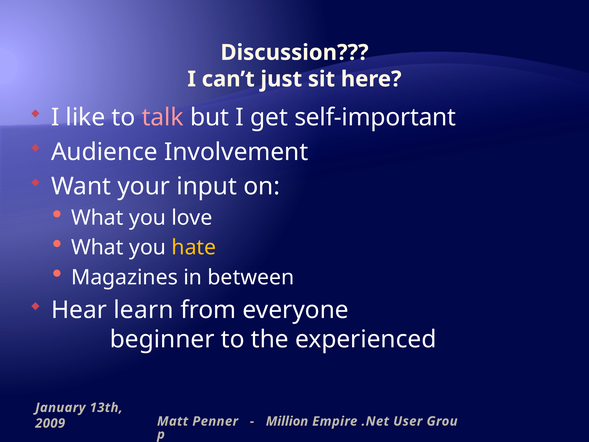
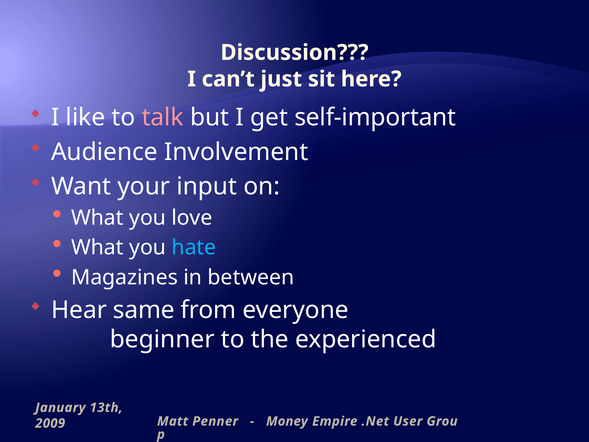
hate colour: yellow -> light blue (194, 247)
learn: learn -> same (144, 310)
Million: Million -> Money (287, 421)
